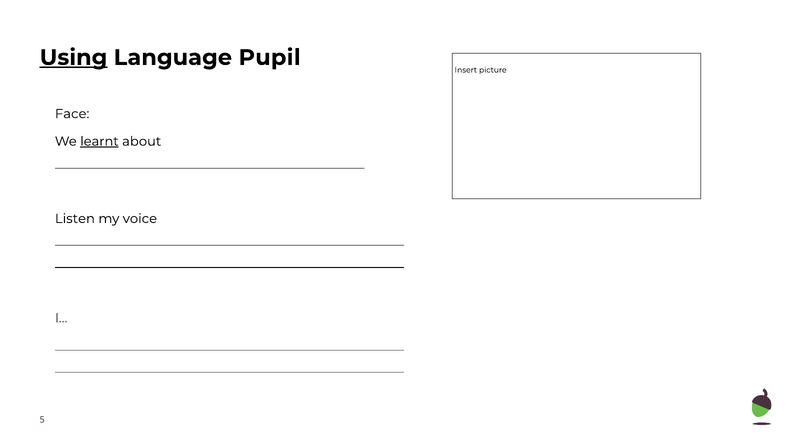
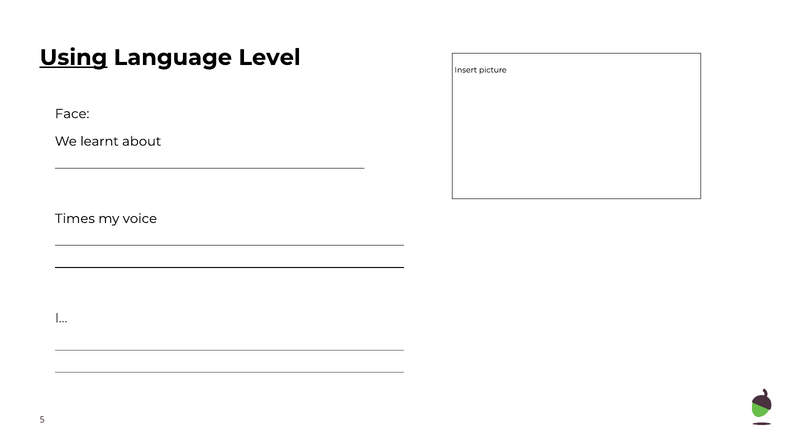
Pupil: Pupil -> Level (270, 58)
learnt underline: present -> none (99, 142)
Listen: Listen -> Times (75, 219)
